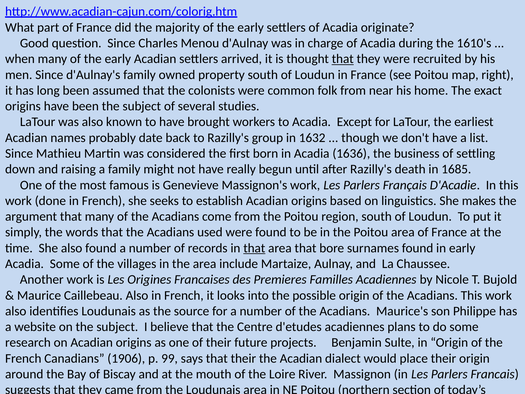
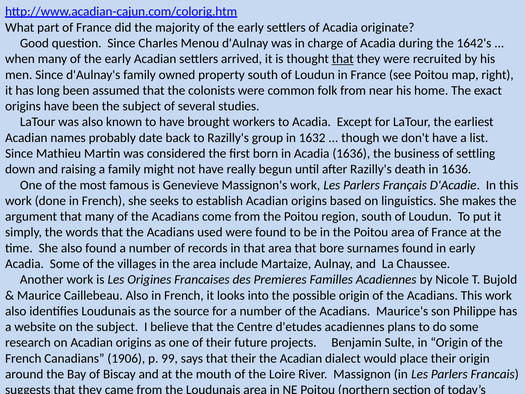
1610's: 1610's -> 1642's (474, 43)
in 1685: 1685 -> 1636 (456, 169)
that underline: present -> none (254, 248)
